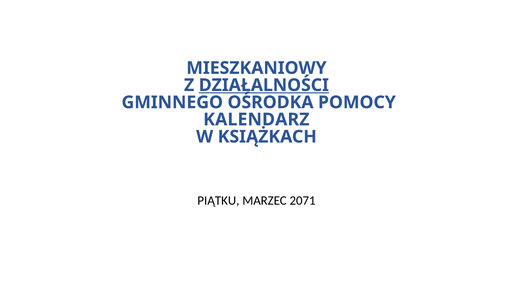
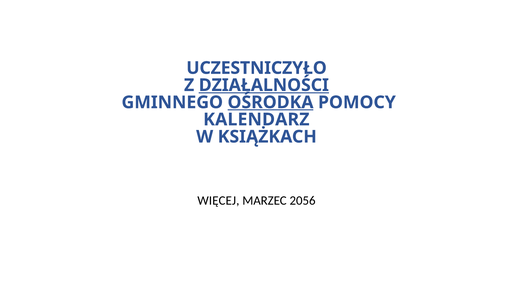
MIESZKANIOWY: MIESZKANIOWY -> UCZESTNICZYŁO (257, 68)
OŚRODKA underline: none -> present (271, 102)
PIĄTKU: PIĄTKU -> WIĘCEJ (218, 200)
2071: 2071 -> 2056 (303, 200)
